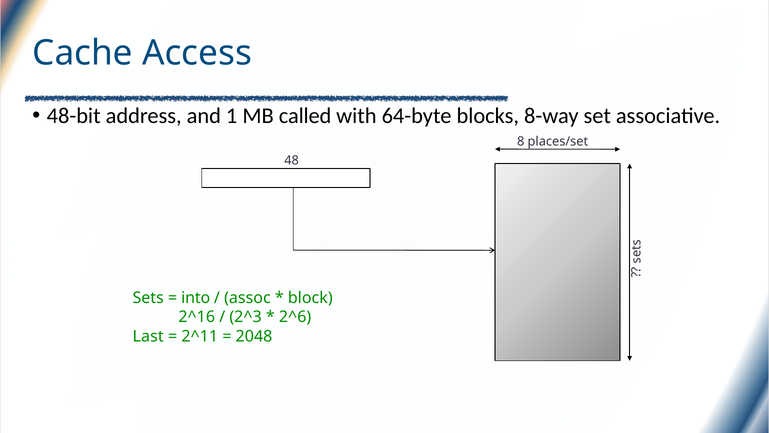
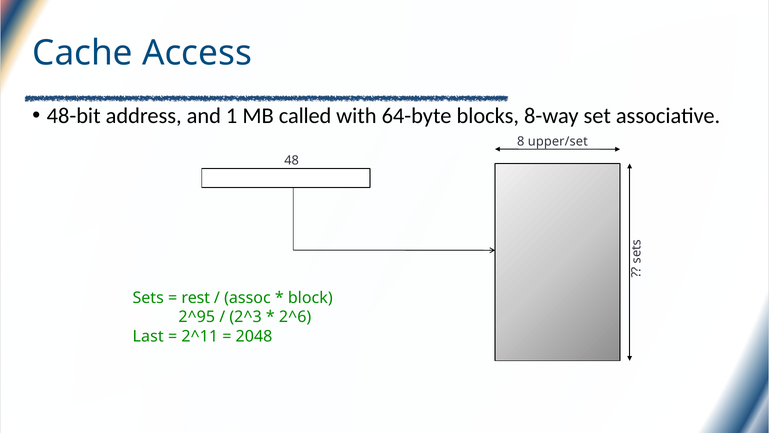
places/set: places/set -> upper/set (558, 141)
into: into -> rest (196, 298)
2^16: 2^16 -> 2^95 (197, 317)
